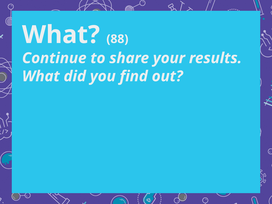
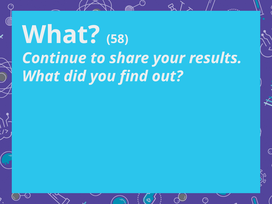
88: 88 -> 58 (117, 39)
